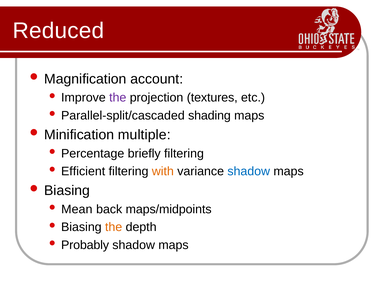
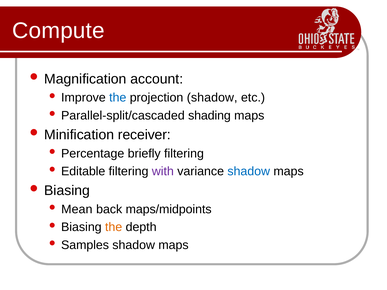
Reduced: Reduced -> Compute (58, 31)
the colour: purple -> blue (118, 98)
projection textures: textures -> shadow (212, 98)
multiple: multiple -> receiver (144, 135)
Efficient: Efficient -> Editable (83, 171)
with colour: orange -> purple (163, 171)
Probably: Probably -> Samples (85, 245)
